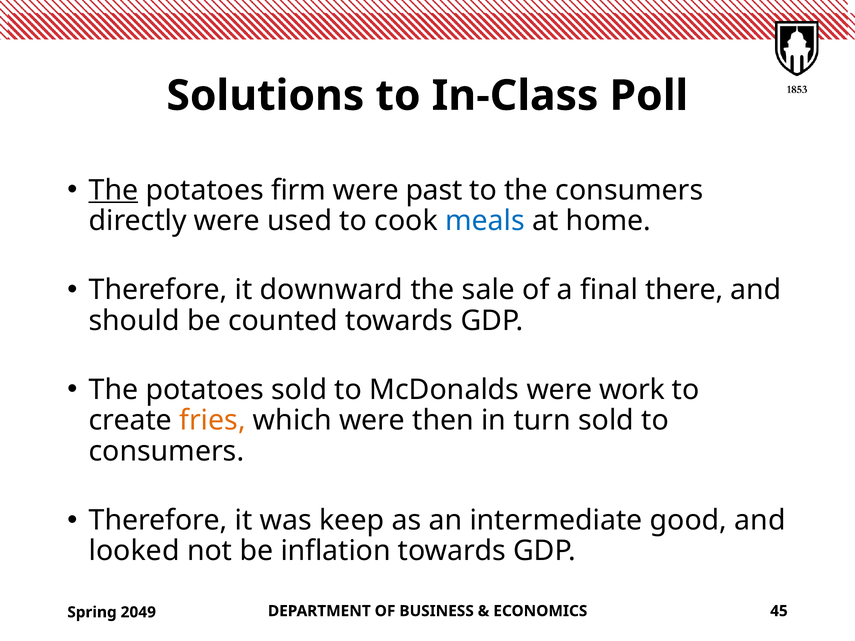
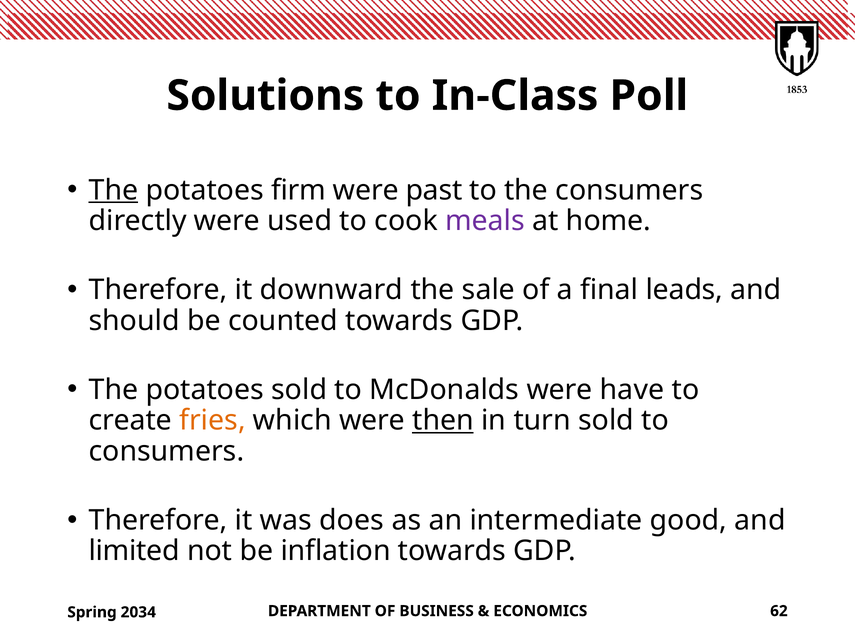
meals colour: blue -> purple (485, 221)
there: there -> leads (684, 290)
work: work -> have (632, 390)
then underline: none -> present (443, 421)
keep: keep -> does (352, 520)
looked: looked -> limited (134, 551)
45: 45 -> 62 (779, 611)
2049: 2049 -> 2034 (138, 612)
